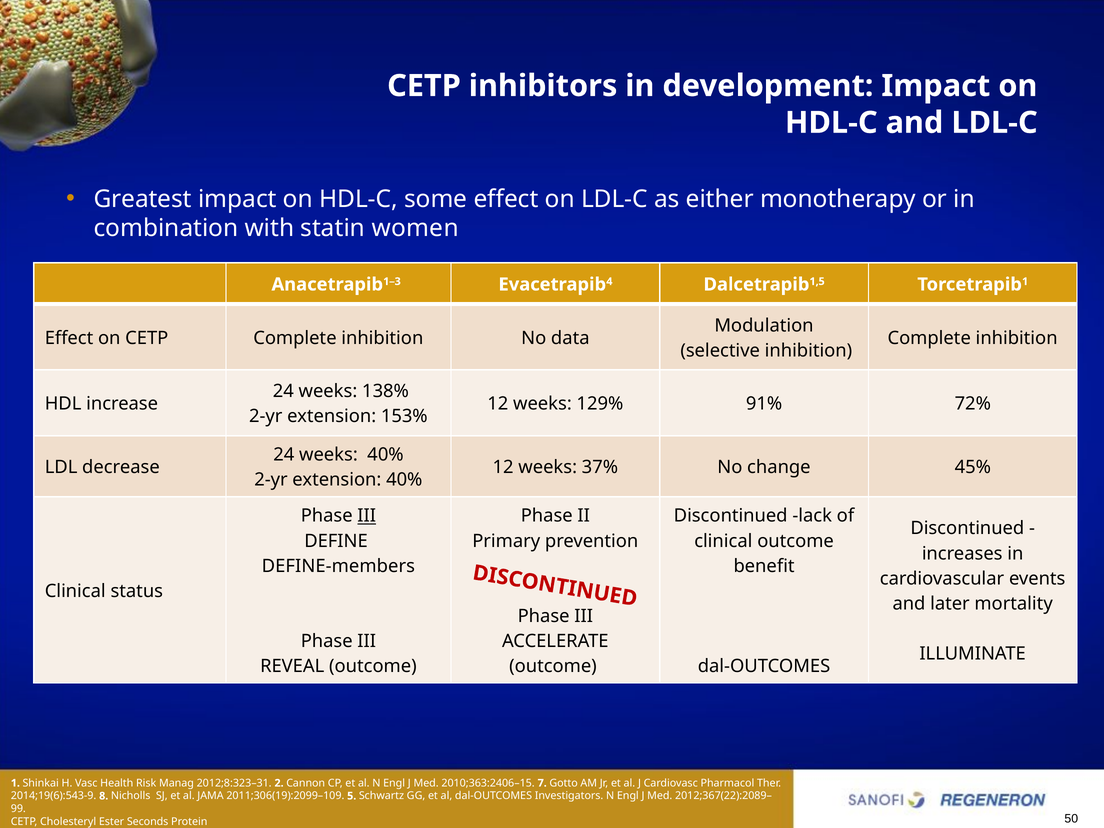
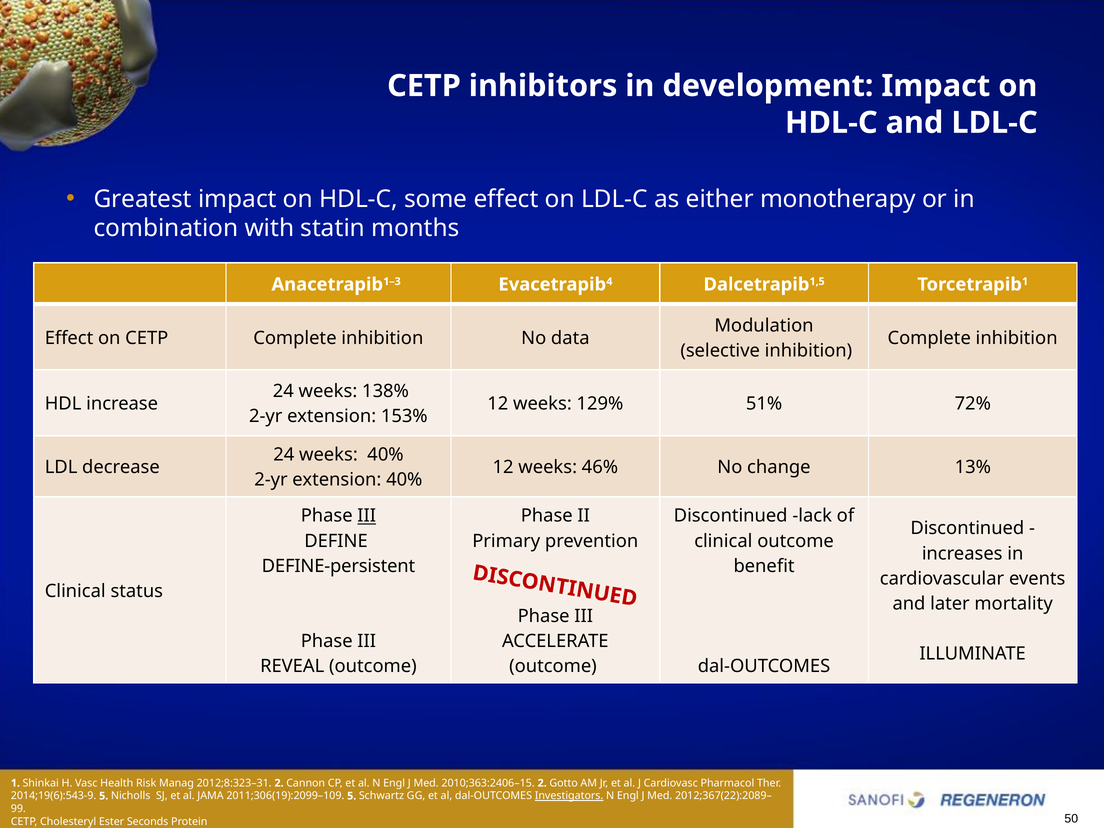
women: women -> months (415, 228)
91%: 91% -> 51% (764, 404)
37%: 37% -> 46% (600, 467)
45%: 45% -> 13% (973, 467)
DEFINE-members: DEFINE-members -> DEFINE-persistent (338, 566)
2010;363:2406–15 7: 7 -> 2 (542, 783)
2014;19(6):543-9 8: 8 -> 5 (104, 796)
Investigators underline: none -> present (569, 796)
